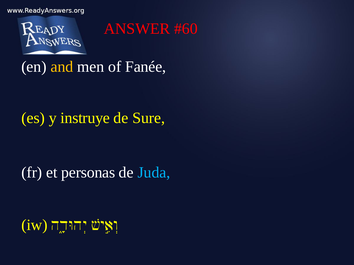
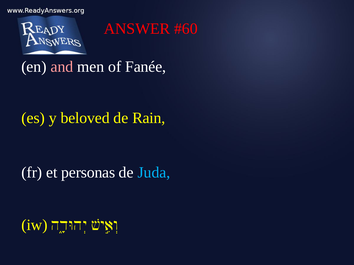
and colour: yellow -> pink (62, 67)
instruye: instruye -> beloved (85, 118)
Sure: Sure -> Rain (149, 118)
